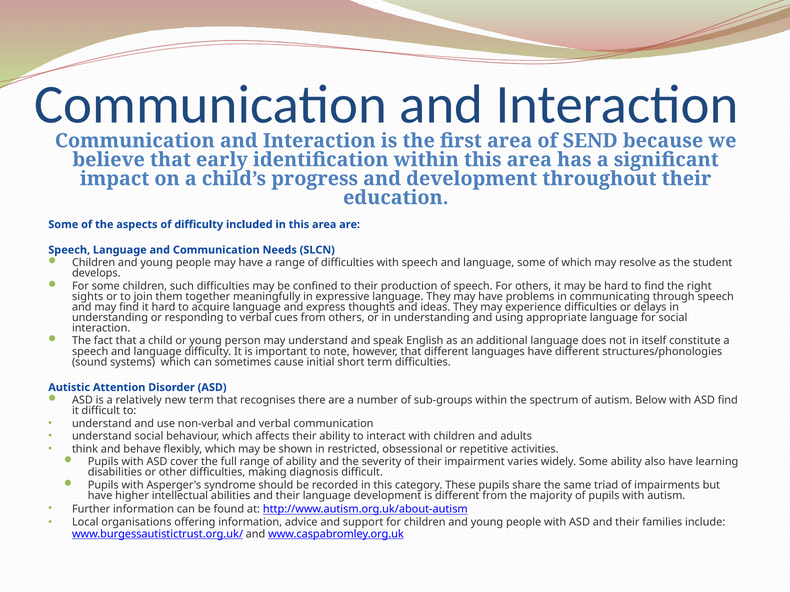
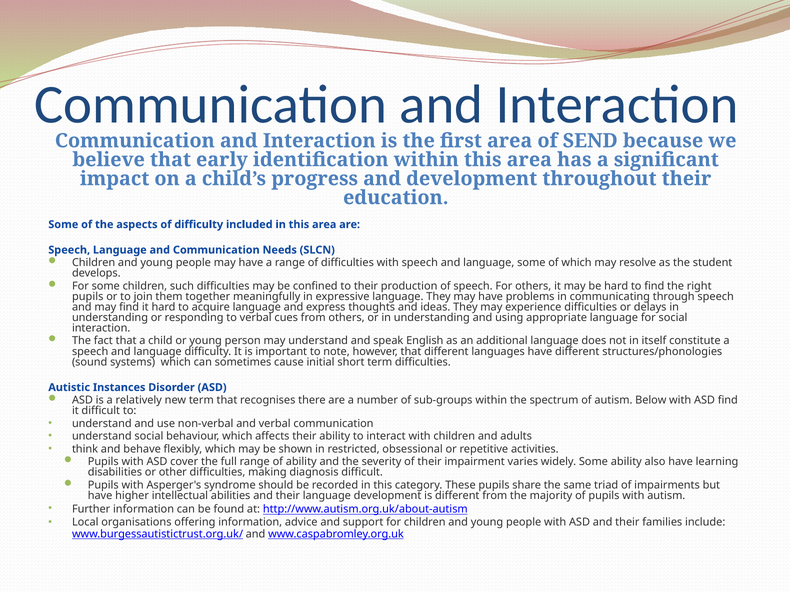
sights: sights -> pupils (88, 297)
Attention: Attention -> Instances (119, 388)
